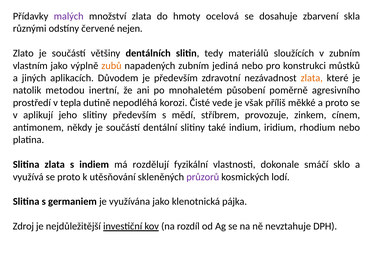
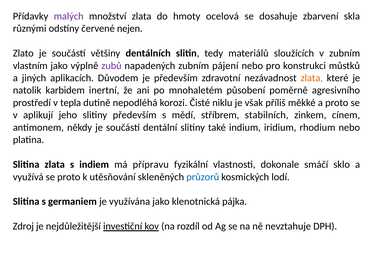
zubů colour: orange -> purple (111, 66)
jediná: jediná -> pájení (225, 66)
metodou: metodou -> karbidem (65, 90)
vede: vede -> niklu (222, 103)
provozuje: provozuje -> stabilních (267, 115)
rozdělují: rozdělují -> přípravu (151, 164)
průzorů colour: purple -> blue (203, 177)
